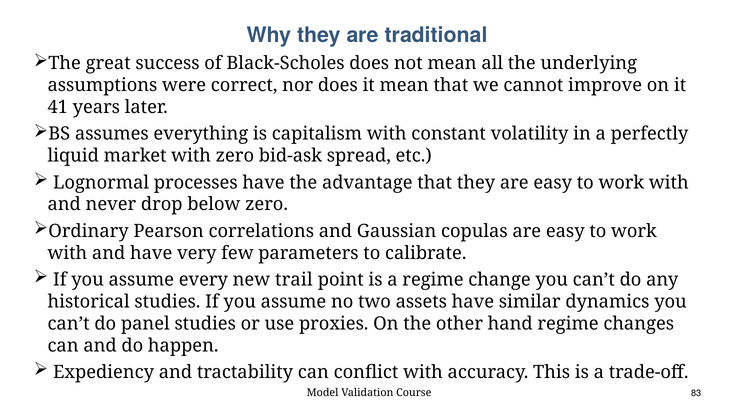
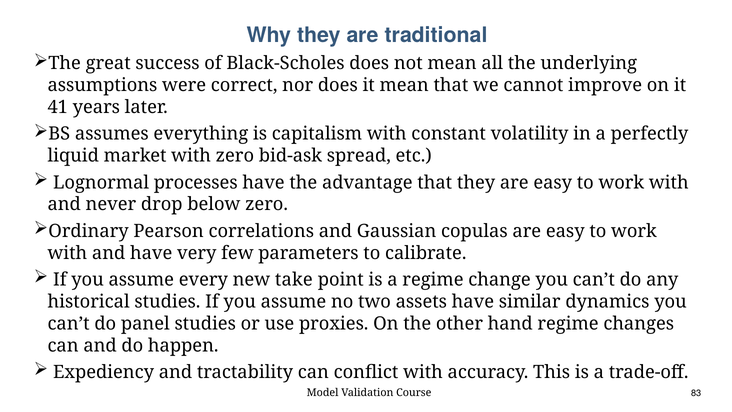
trail: trail -> take (294, 279)
